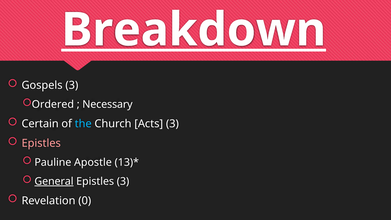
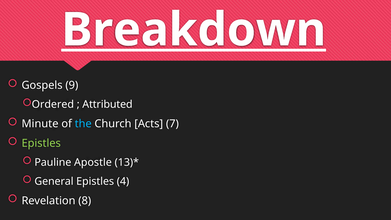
Gospels 3: 3 -> 9 (72, 85)
Necessary: Necessary -> Attributed (107, 104)
Certain: Certain -> Minute (40, 124)
Acts 3: 3 -> 7 (172, 124)
Epistles colour: pink -> light green (41, 143)
General underline: present -> none (54, 181)
Epistles 3: 3 -> 4 (123, 181)
0: 0 -> 8 (85, 201)
